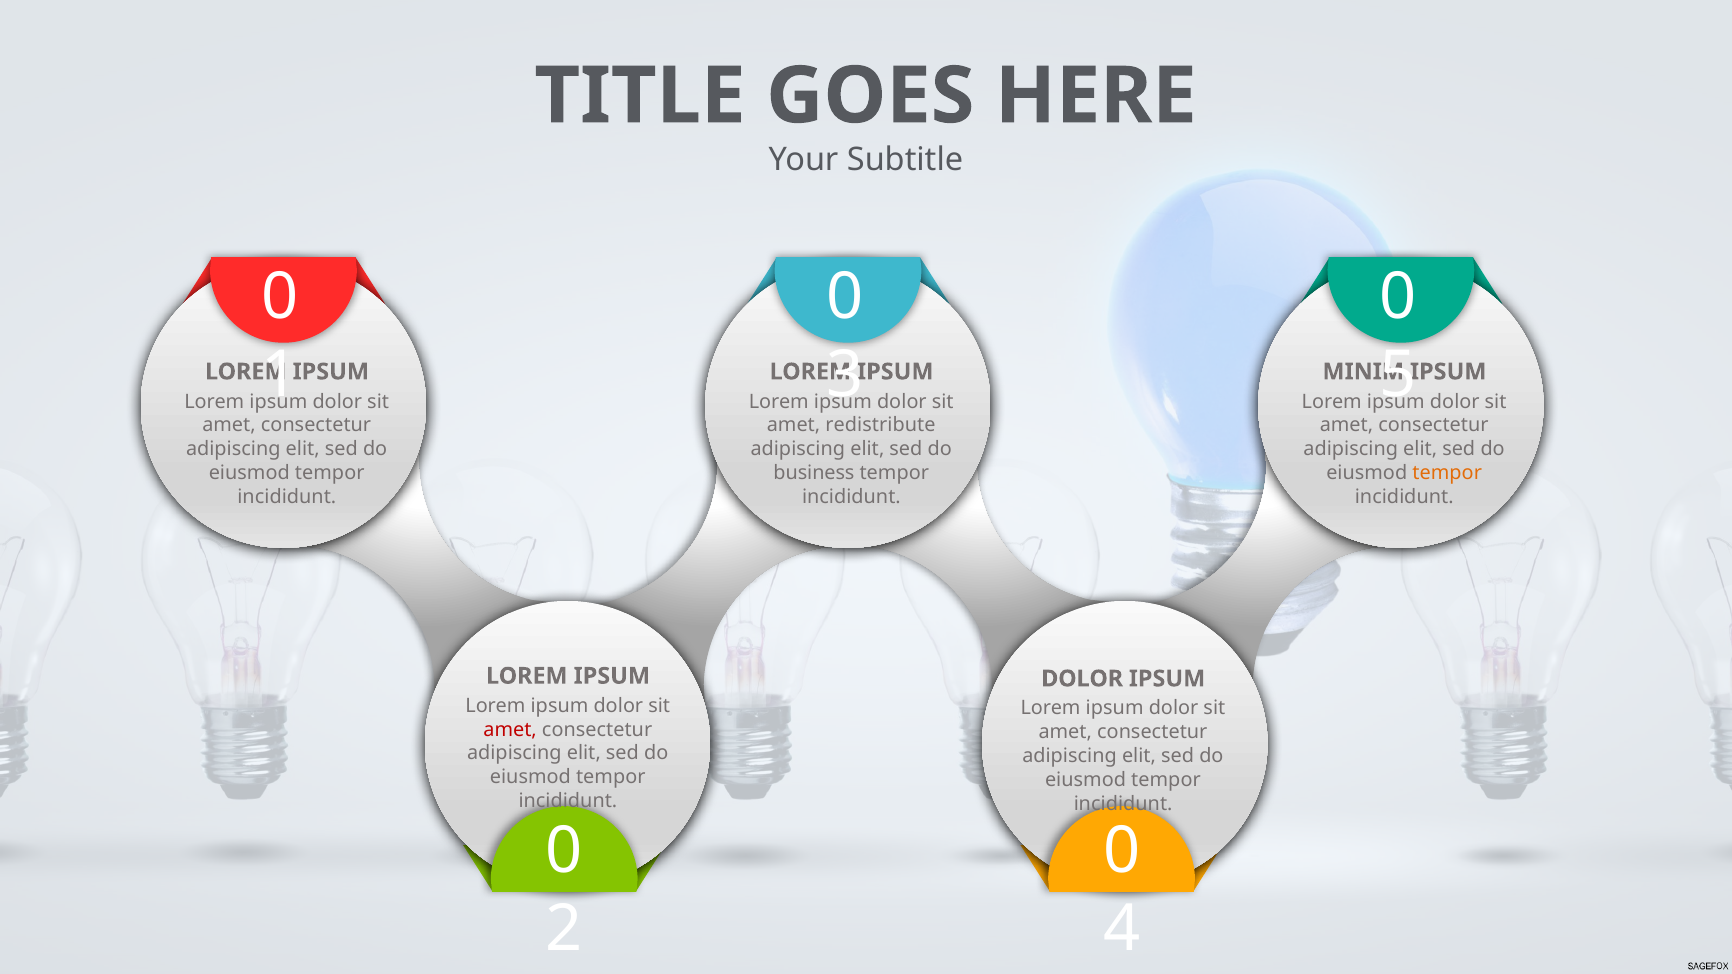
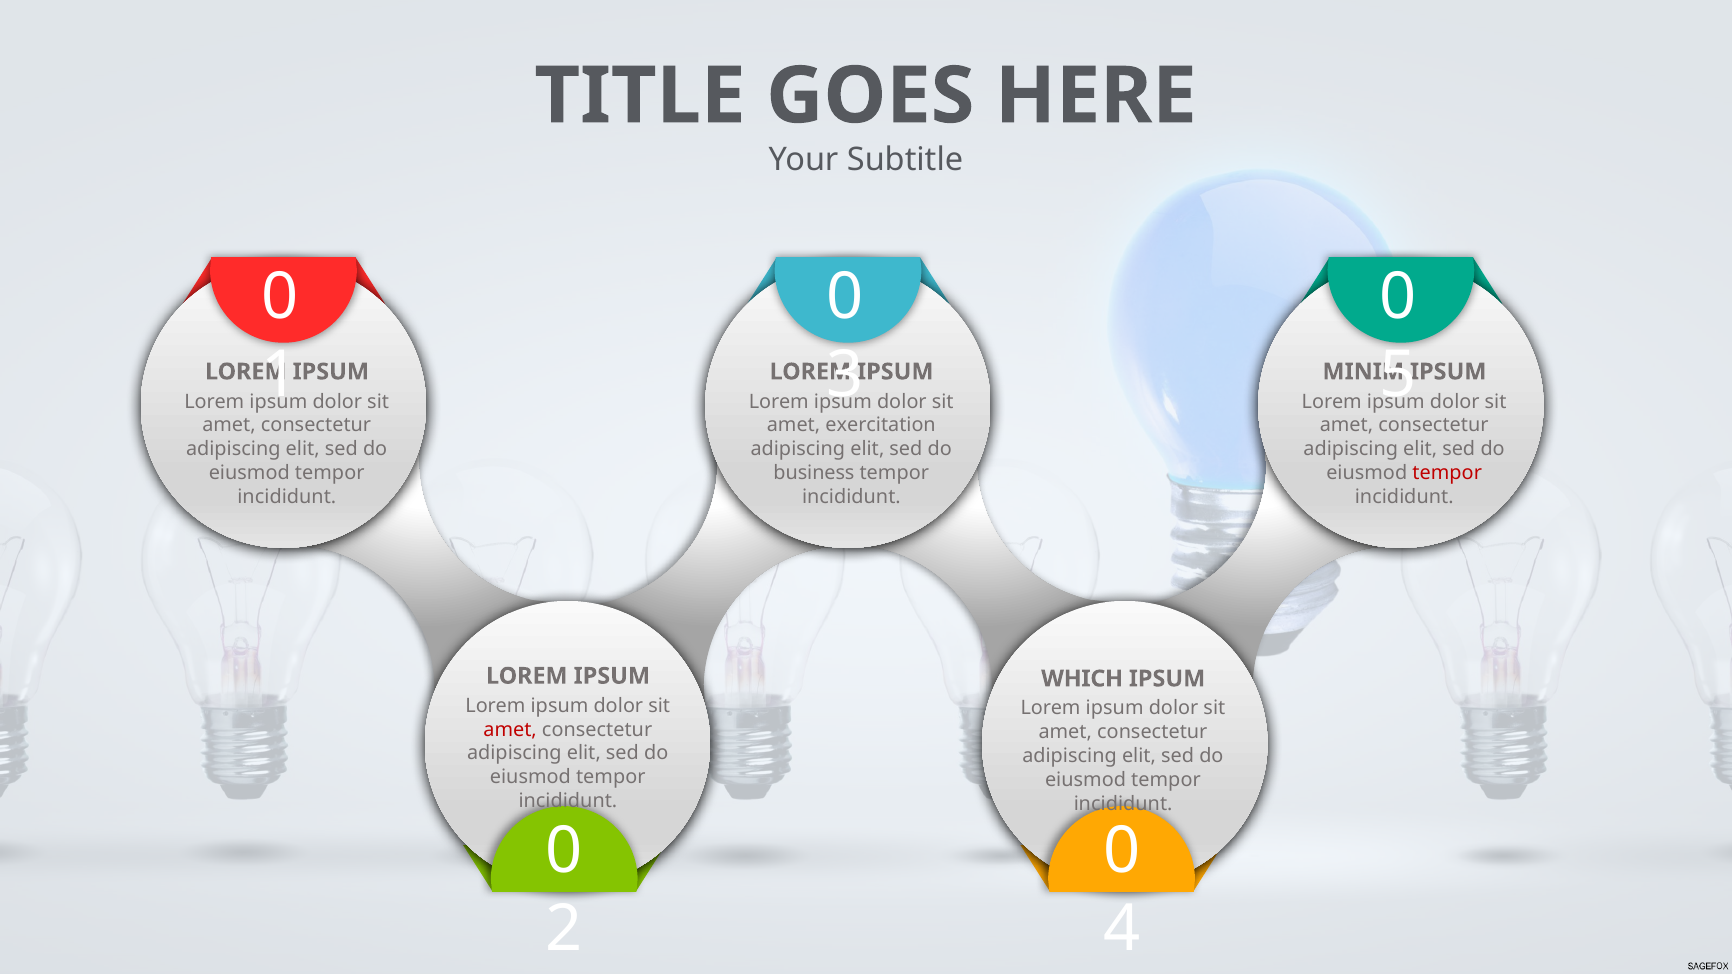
redistribute: redistribute -> exercitation (881, 425)
tempor colour: orange -> red (1447, 473)
DOLOR: DOLOR -> WHICH (1082, 679)
